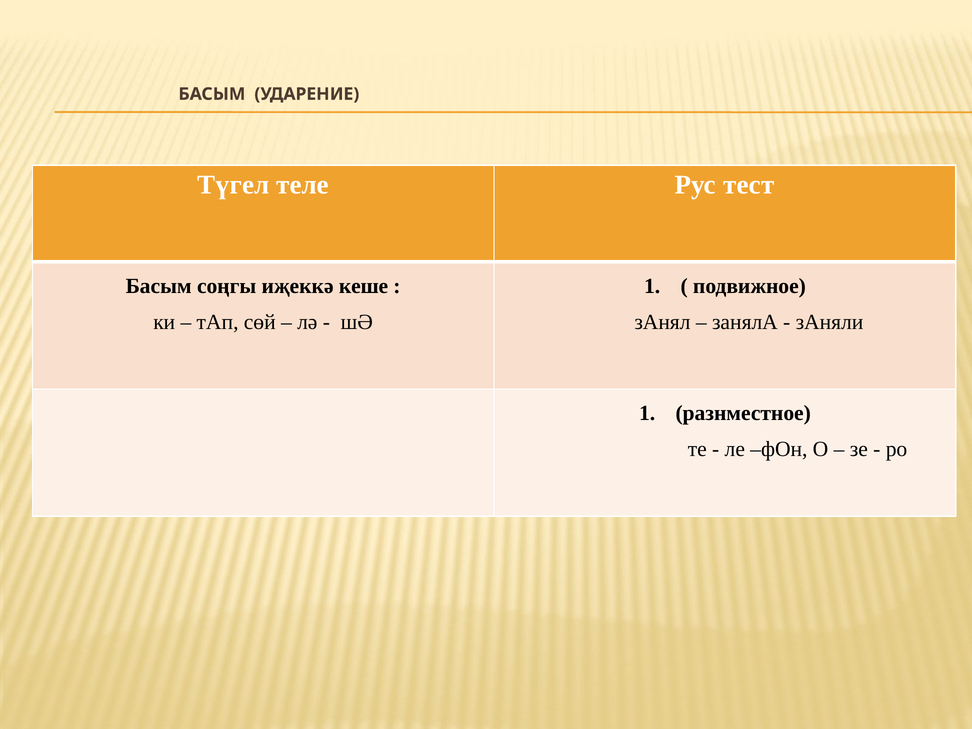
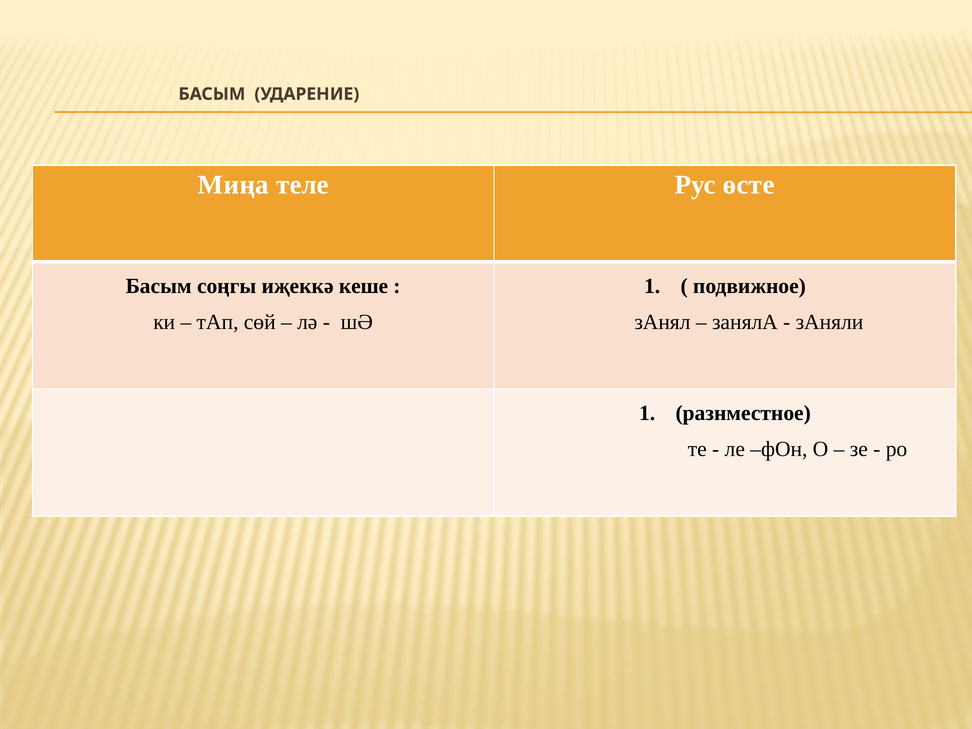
Түгел: Түгел -> Миңа (233, 185)
тест: тест -> өсте (749, 185)
